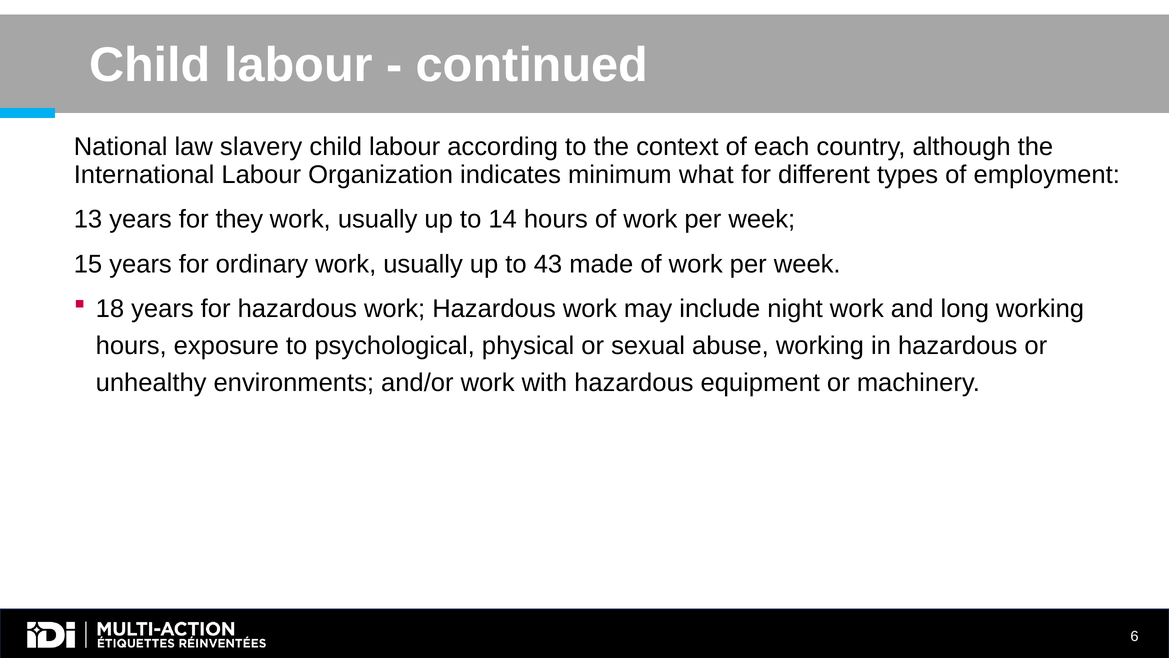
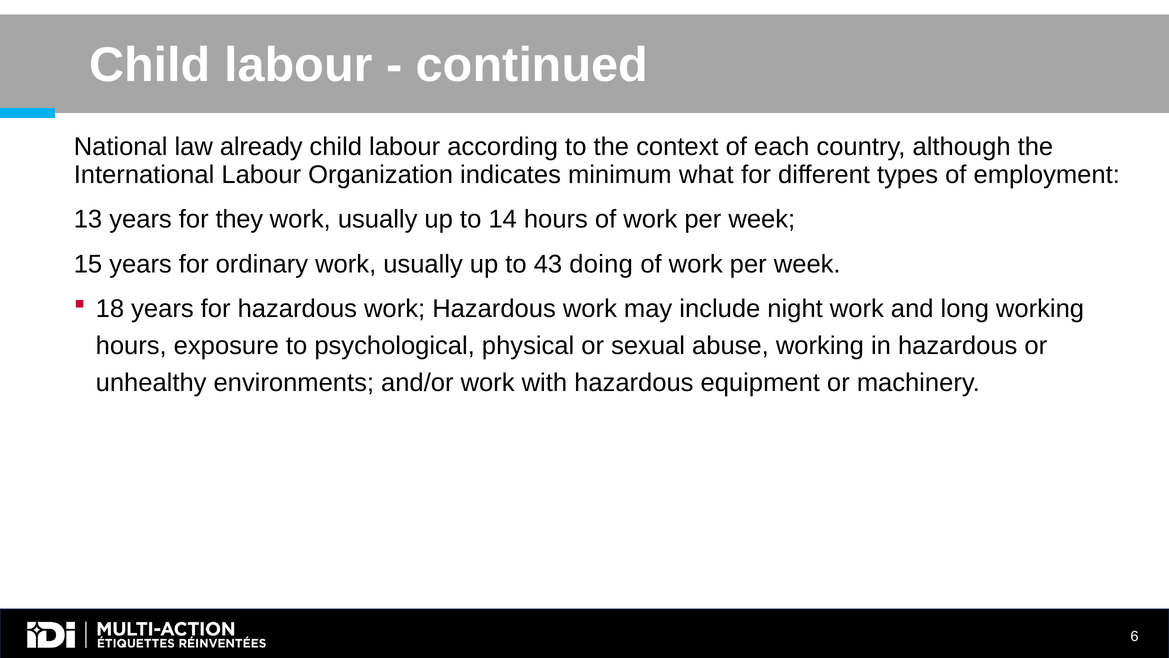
slavery: slavery -> already (261, 147)
made: made -> doing (601, 264)
